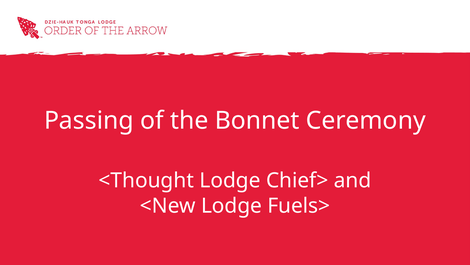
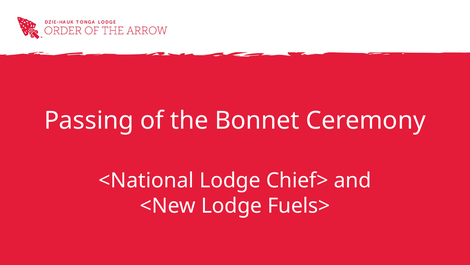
<Thought: <Thought -> <National (146, 180)
